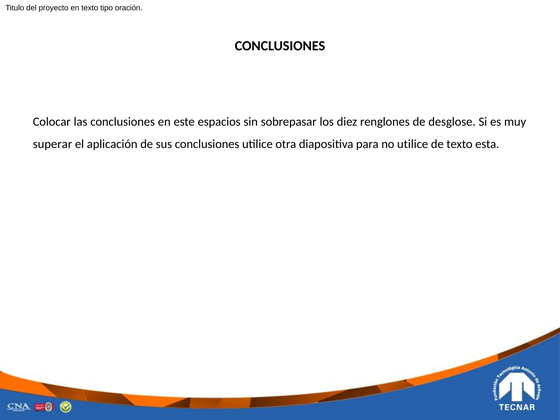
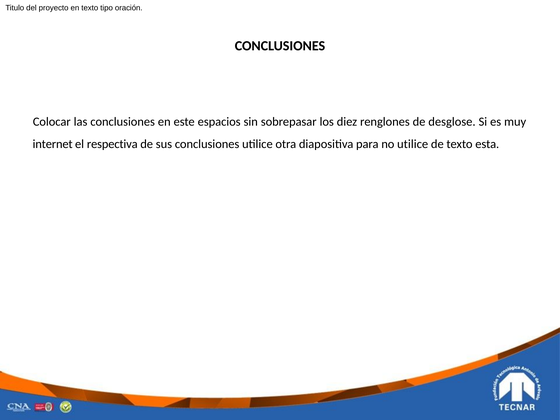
superar: superar -> internet (53, 144)
aplicación: aplicación -> respectiva (112, 144)
